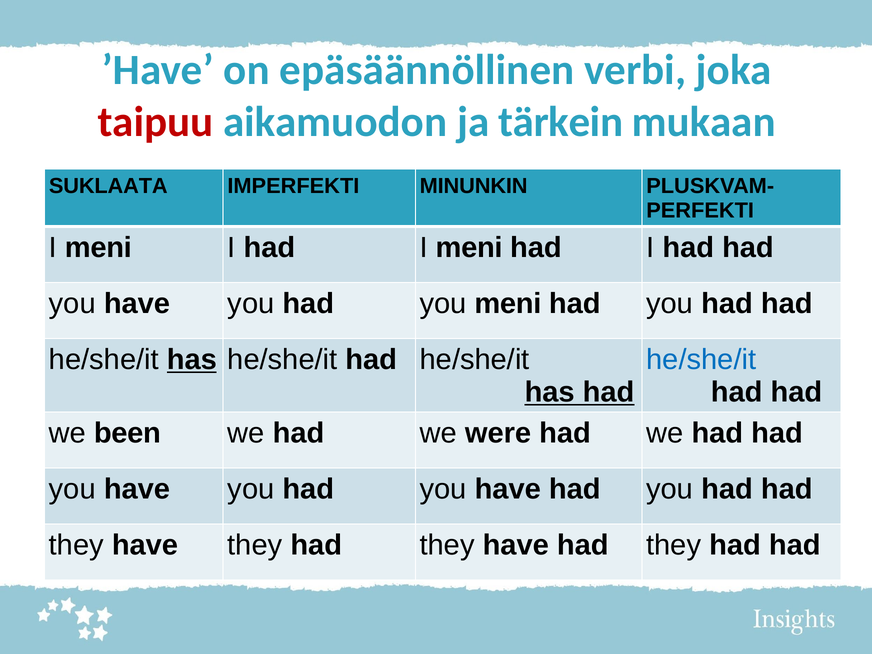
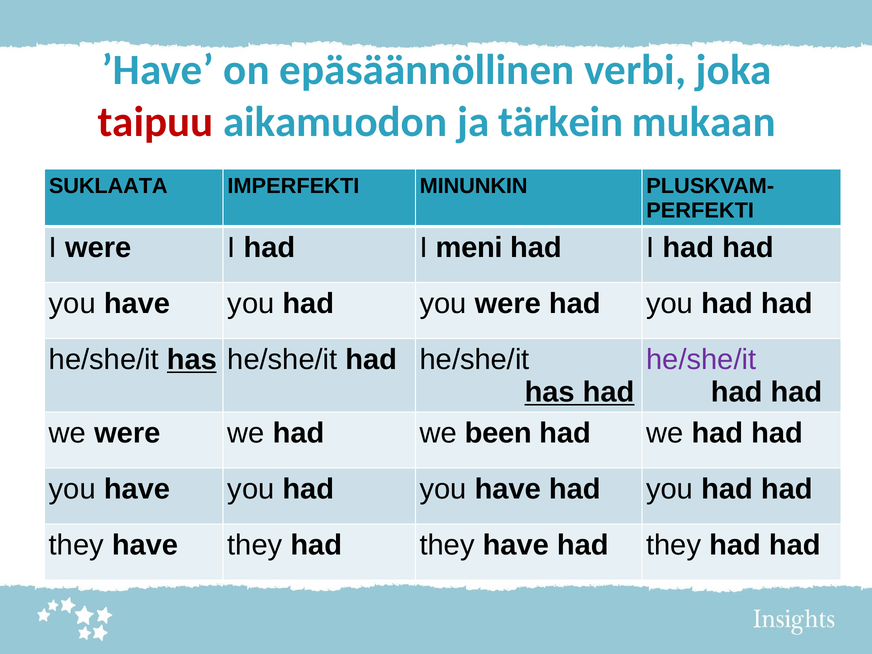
meni: meni -> were (98, 248)
you meni: meni -> were (508, 304)
he/she/it colour: blue -> purple (701, 360)
we been: been -> were (127, 433)
were: were -> been (498, 433)
